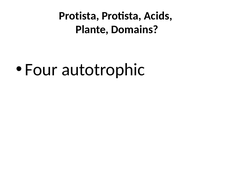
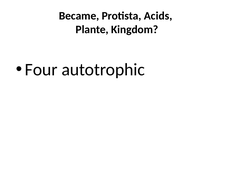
Protista: Protista -> Became (79, 16)
Domains: Domains -> Kingdom (135, 29)
